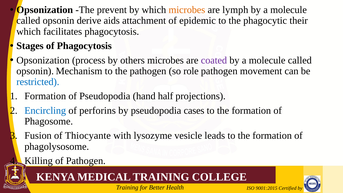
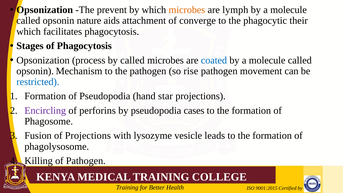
derive: derive -> nature (89, 21)
epidemic: epidemic -> converge (198, 21)
by others: others -> called (132, 60)
coated colour: purple -> blue (214, 60)
role: role -> rise (191, 71)
half: half -> star (165, 96)
Encircling colour: blue -> purple (45, 110)
of Thiocyante: Thiocyante -> Projections (88, 136)
